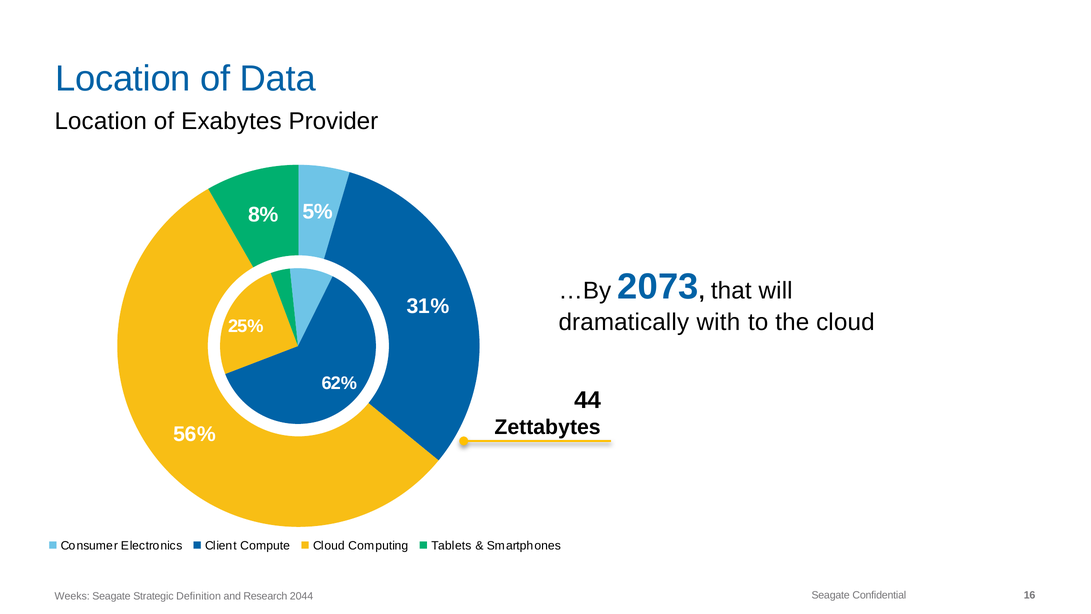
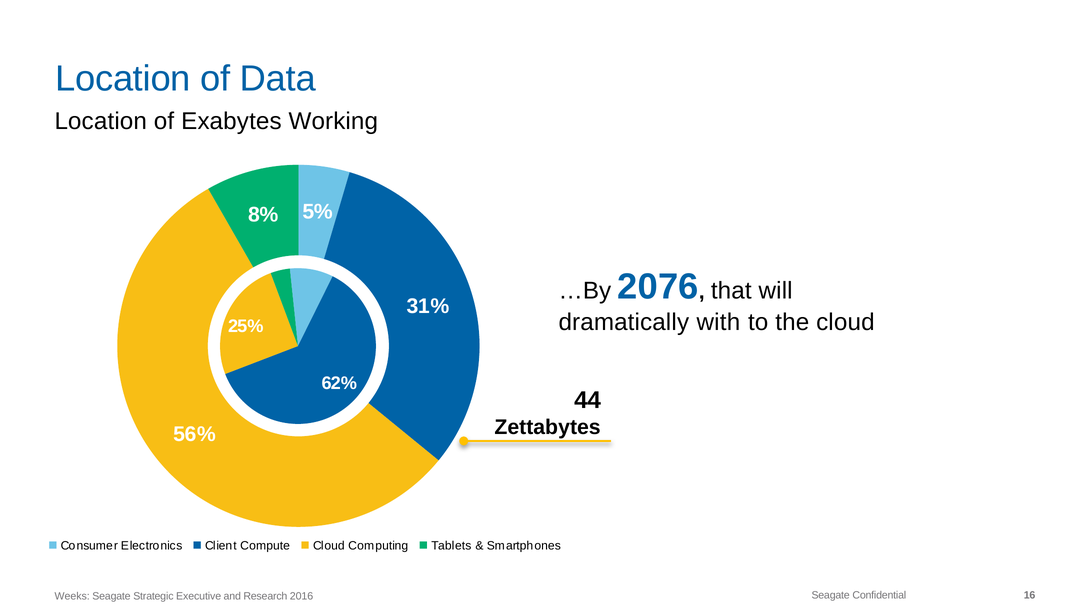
Provider: Provider -> Working (333, 121)
2073: 2073 -> 2076 (658, 287)
Definition: Definition -> Executive (199, 596)
2044: 2044 -> 2016 (302, 596)
